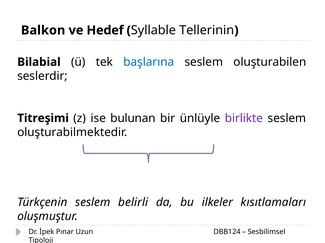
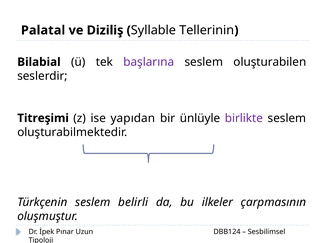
Balkon: Balkon -> Palatal (43, 30)
Hedef: Hedef -> Diziliş (105, 30)
başlarına colour: blue -> purple (149, 62)
bulunan: bulunan -> yapıdan (133, 119)
kısıtlamaları: kısıtlamaları -> çarpmasının (273, 203)
